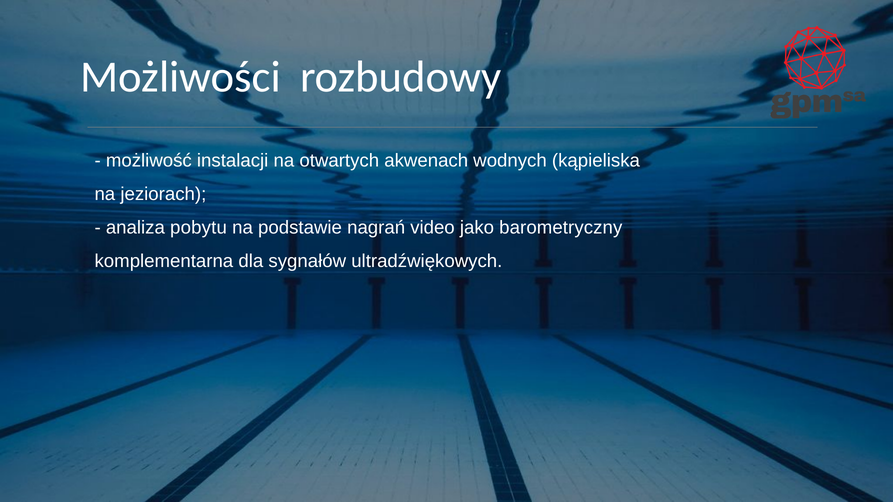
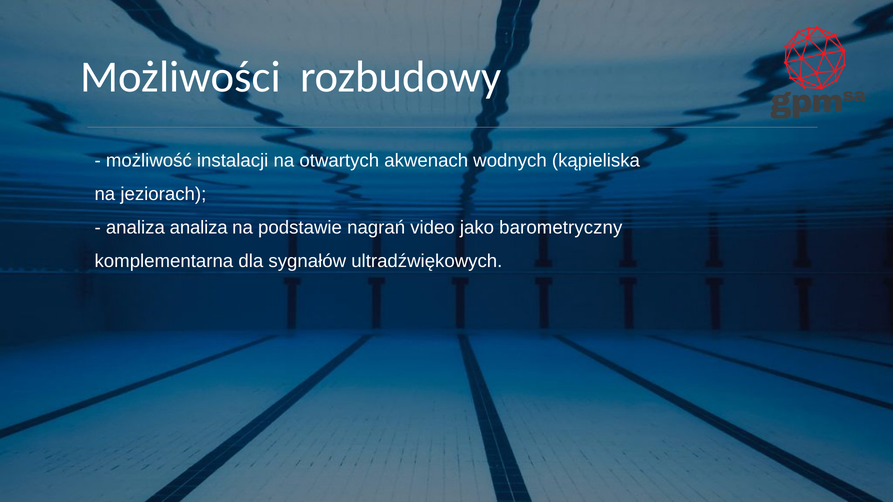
analiza pobytu: pobytu -> analiza (199, 228)
